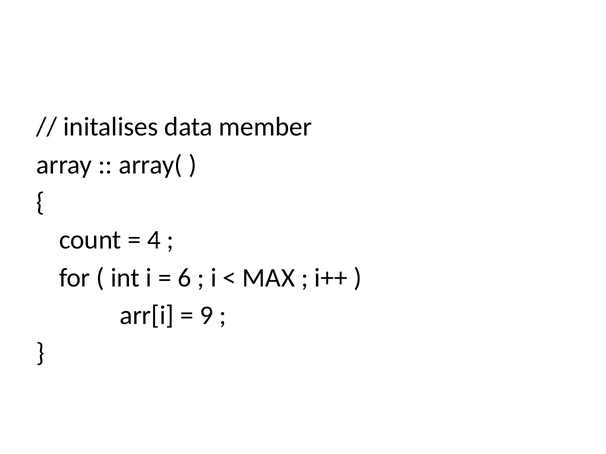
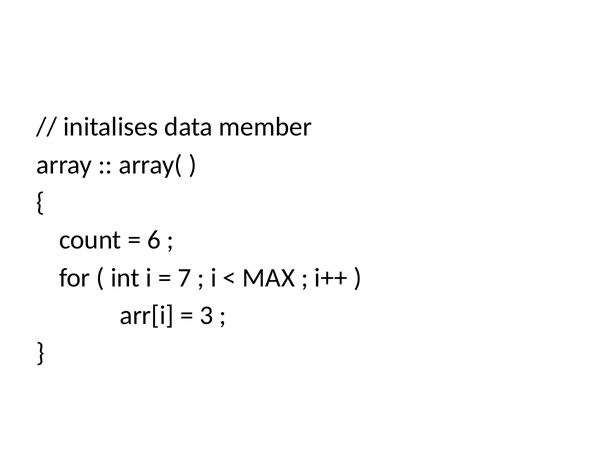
4: 4 -> 6 (154, 240)
6: 6 -> 7 (184, 278)
9: 9 -> 3 (206, 316)
